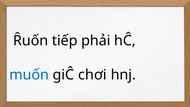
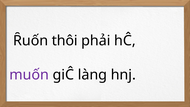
tiếp: tiếp -> thôi (65, 41)
muốn colour: blue -> purple (29, 75)
chơi: chơi -> làng (92, 75)
